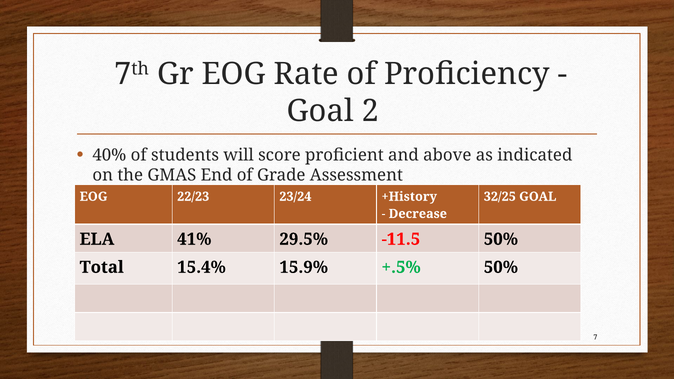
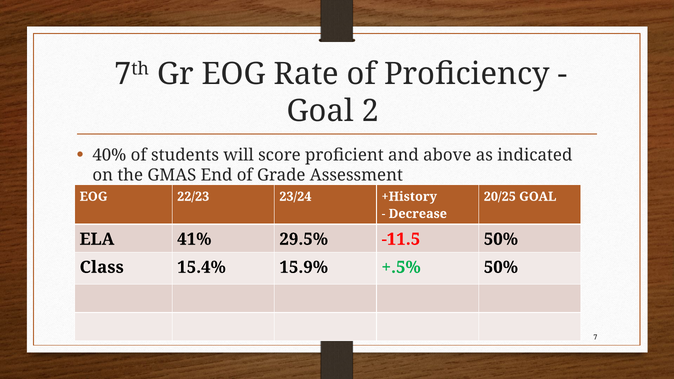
32/25: 32/25 -> 20/25 (500, 197)
Total: Total -> Class (102, 267)
